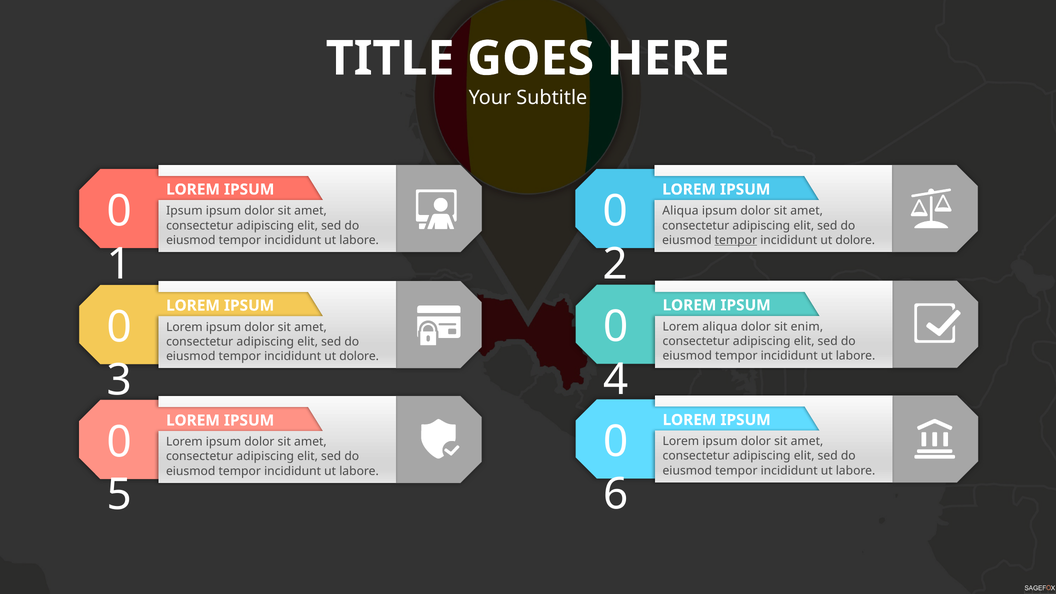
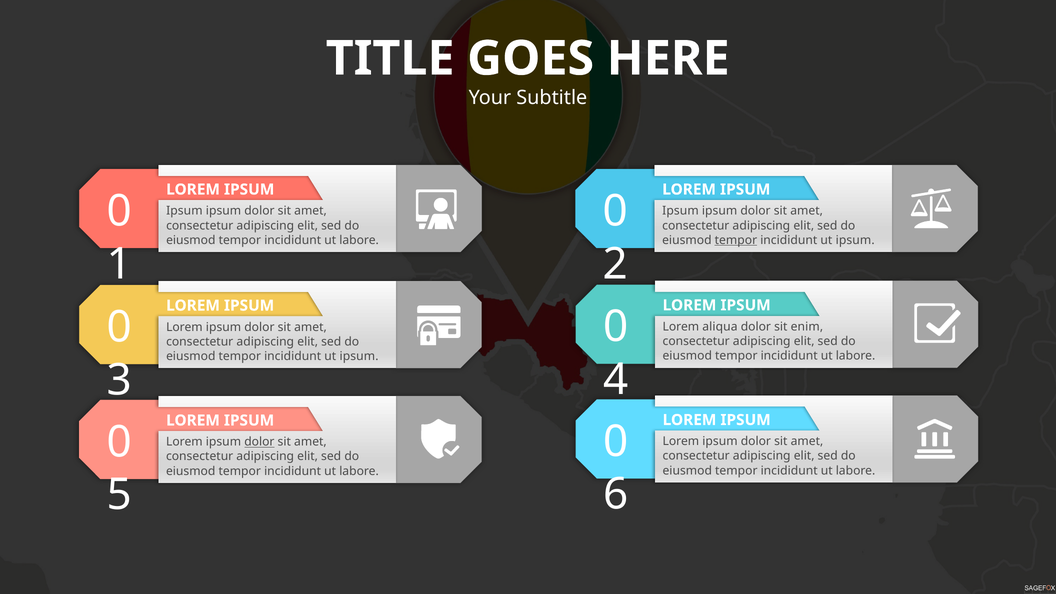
Aliqua: Aliqua -> Ipsum (680, 211)
dolore: dolore -> ipsum (855, 240)
dolore: dolore -> ipsum (359, 356)
dolor underline: none -> present (259, 442)
